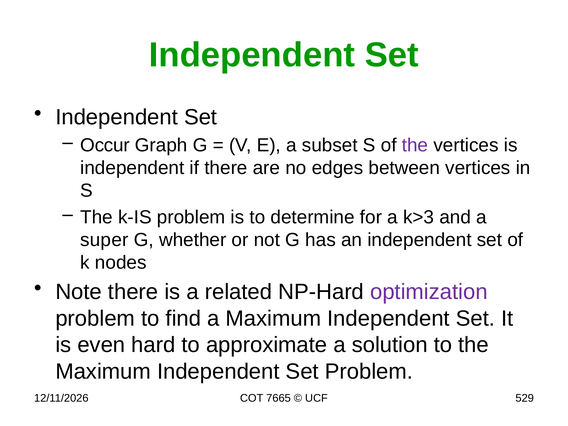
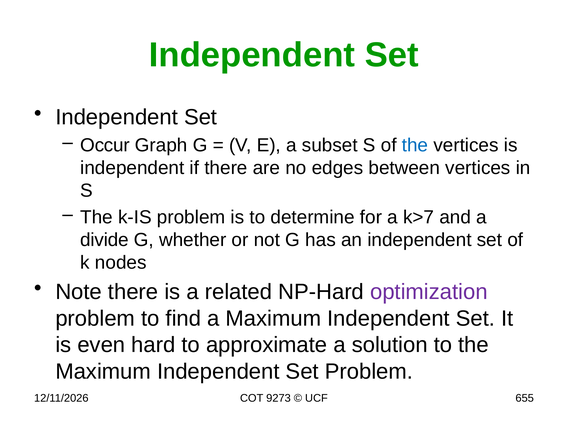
the colour: purple -> blue (415, 145)
k>3: k>3 -> k>7 (419, 217)
super: super -> divide (105, 240)
7665: 7665 -> 9273 (279, 398)
529: 529 -> 655 (525, 398)
